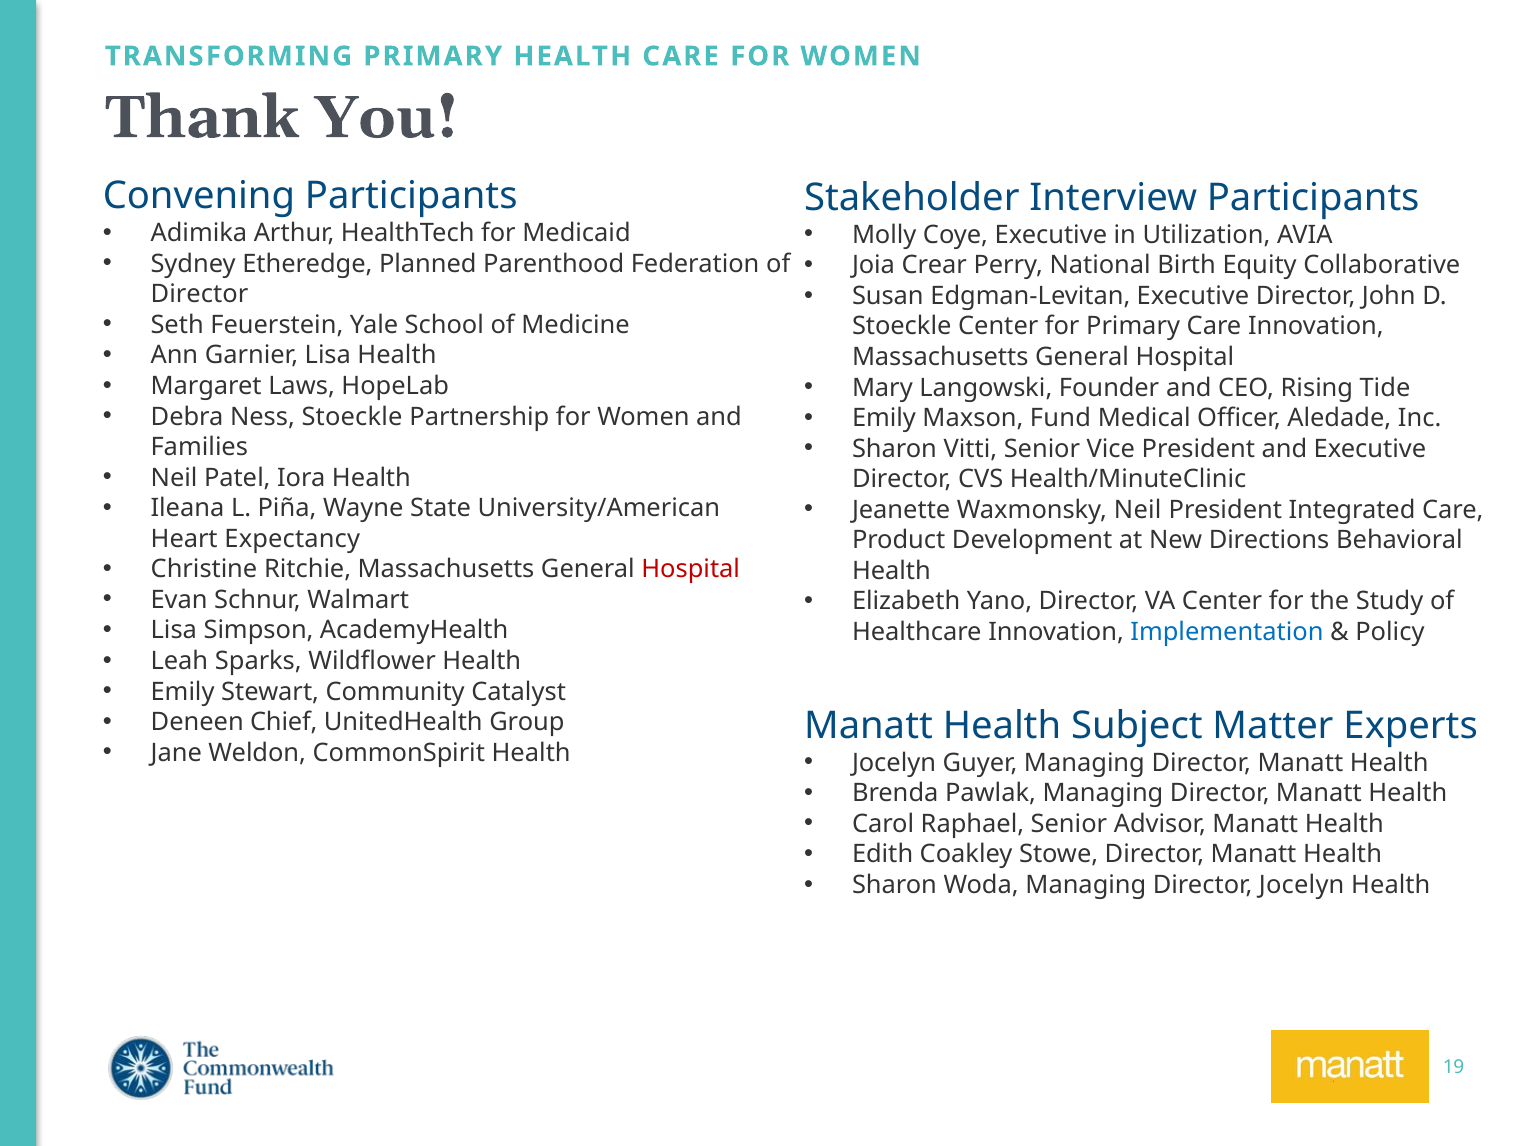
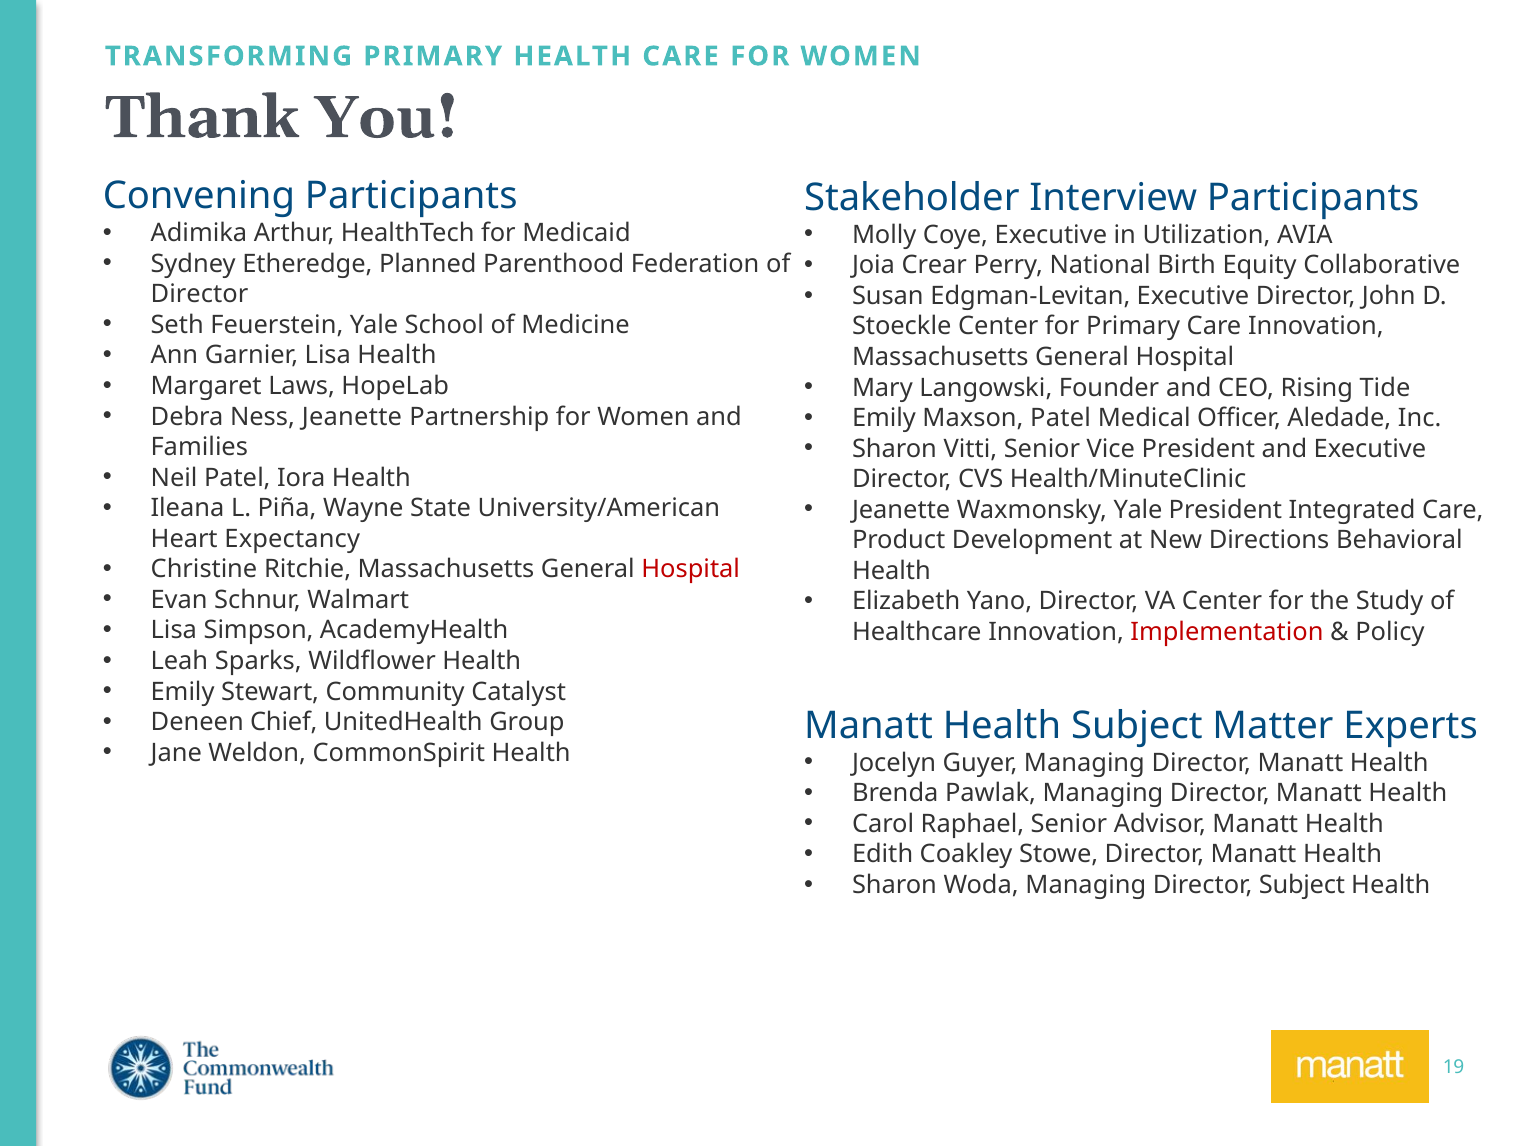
Ness Stoeckle: Stoeckle -> Jeanette (352, 417)
Maxson Fund: Fund -> Patel (1061, 418)
Waxmonsky Neil: Neil -> Yale (1138, 510)
Implementation colour: blue -> red (1227, 632)
Director Jocelyn: Jocelyn -> Subject (1302, 885)
